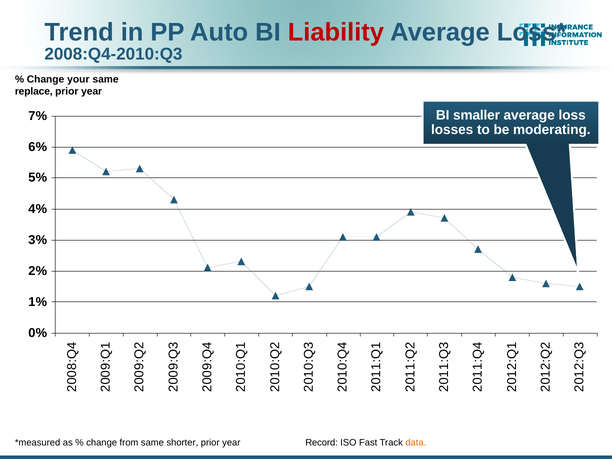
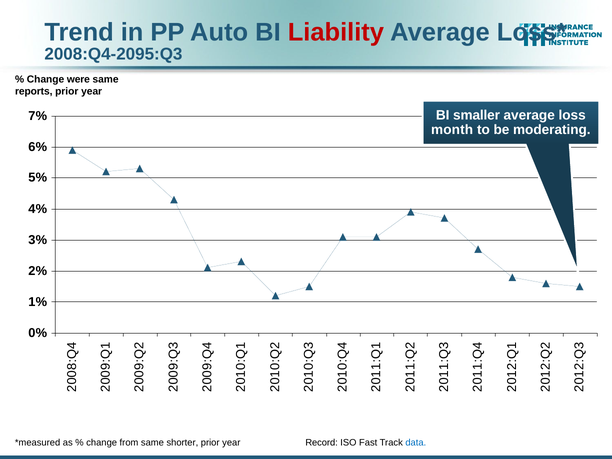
2008:Q4-2010:Q3: 2008:Q4-2010:Q3 -> 2008:Q4-2095:Q3 (113, 54)
your: your -> were (78, 79)
replace: replace -> reports (34, 92)
losses: losses -> month (452, 130)
data colour: orange -> blue (416, 443)
